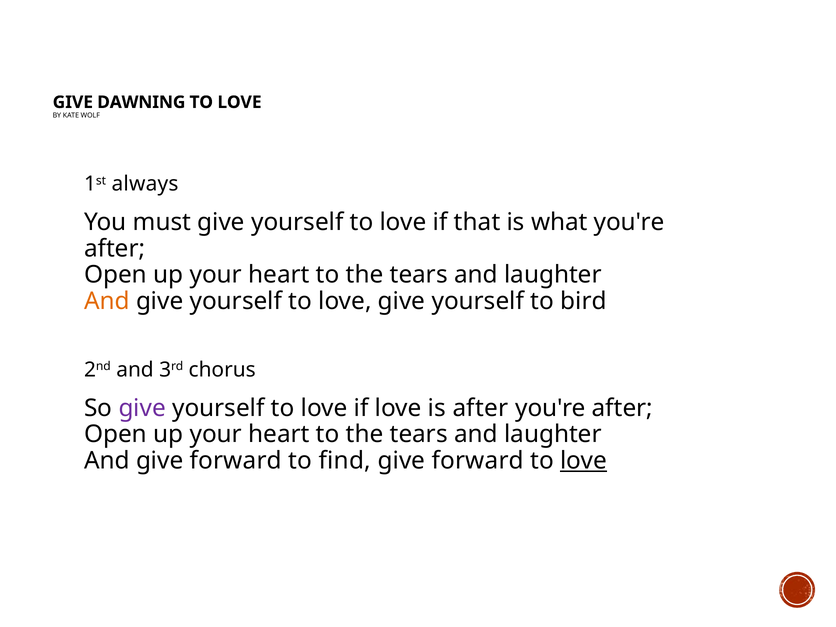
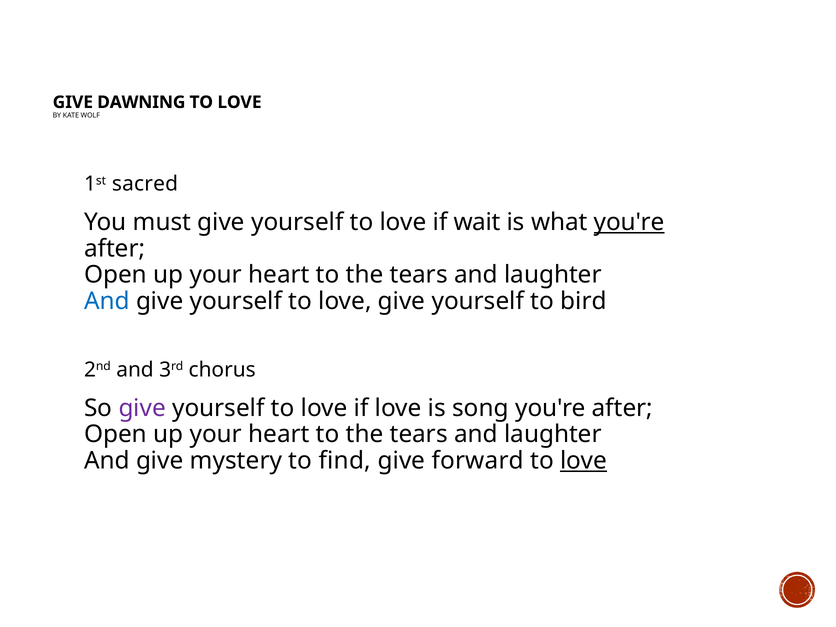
always: always -> sacred (145, 184)
that: that -> wait (477, 222)
you're underline: none -> present (629, 222)
And colour: orange -> blue (107, 301)
is after: after -> song (480, 408)
And give forward: forward -> mystery (236, 461)
